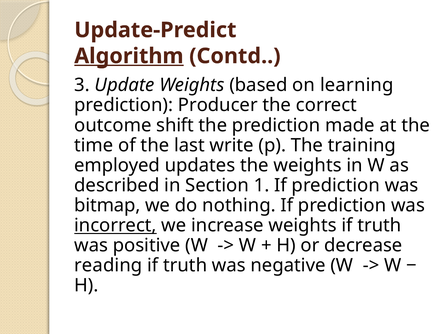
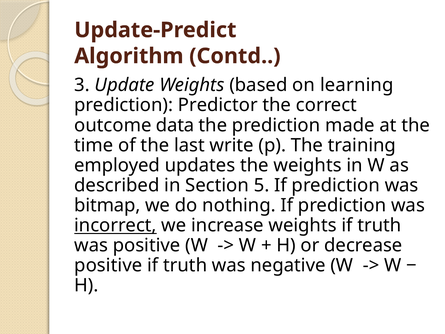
Algorithm underline: present -> none (129, 56)
Producer: Producer -> Predictor (218, 105)
shift: shift -> data (175, 125)
1: 1 -> 5 (262, 185)
reading: reading -> positive (108, 265)
